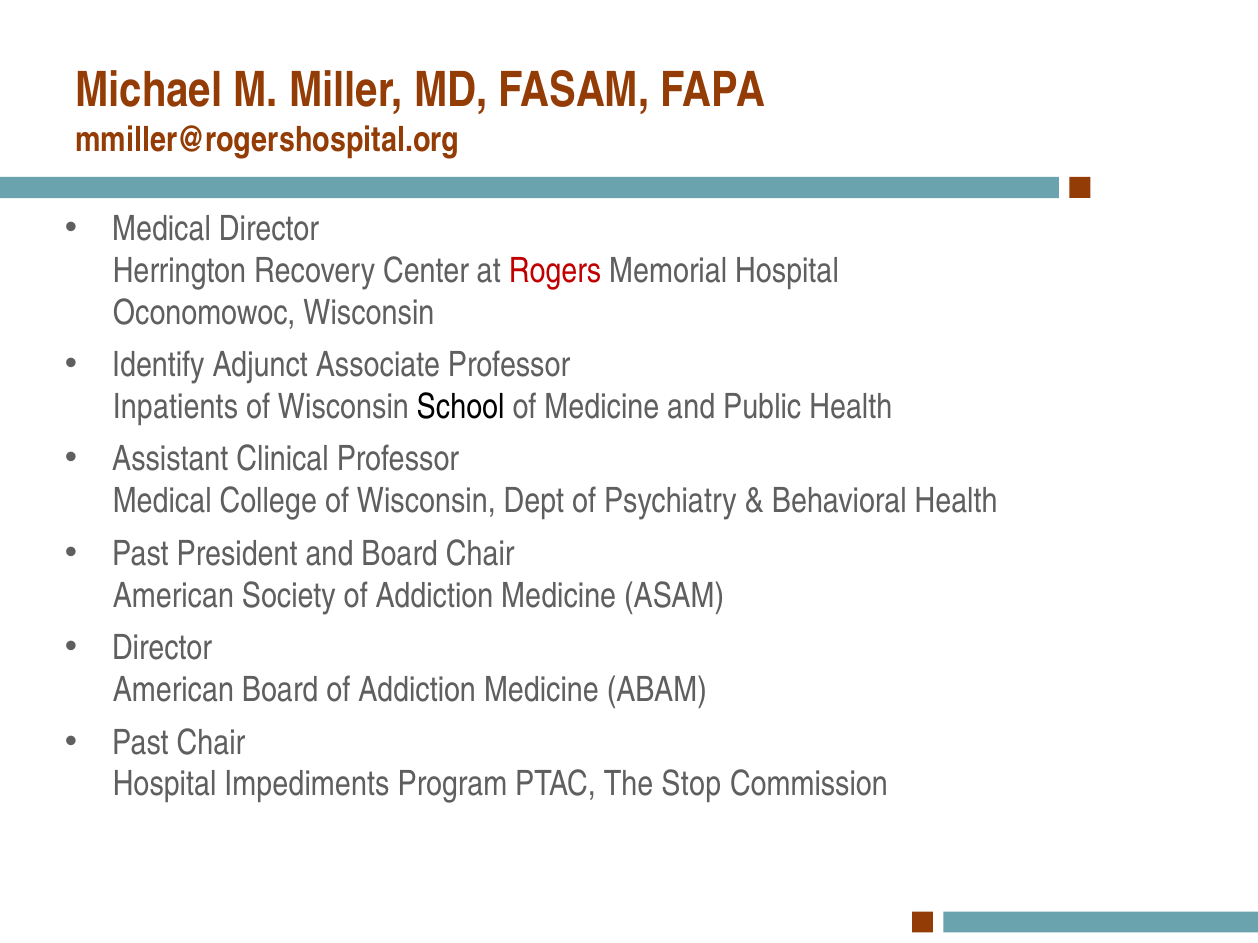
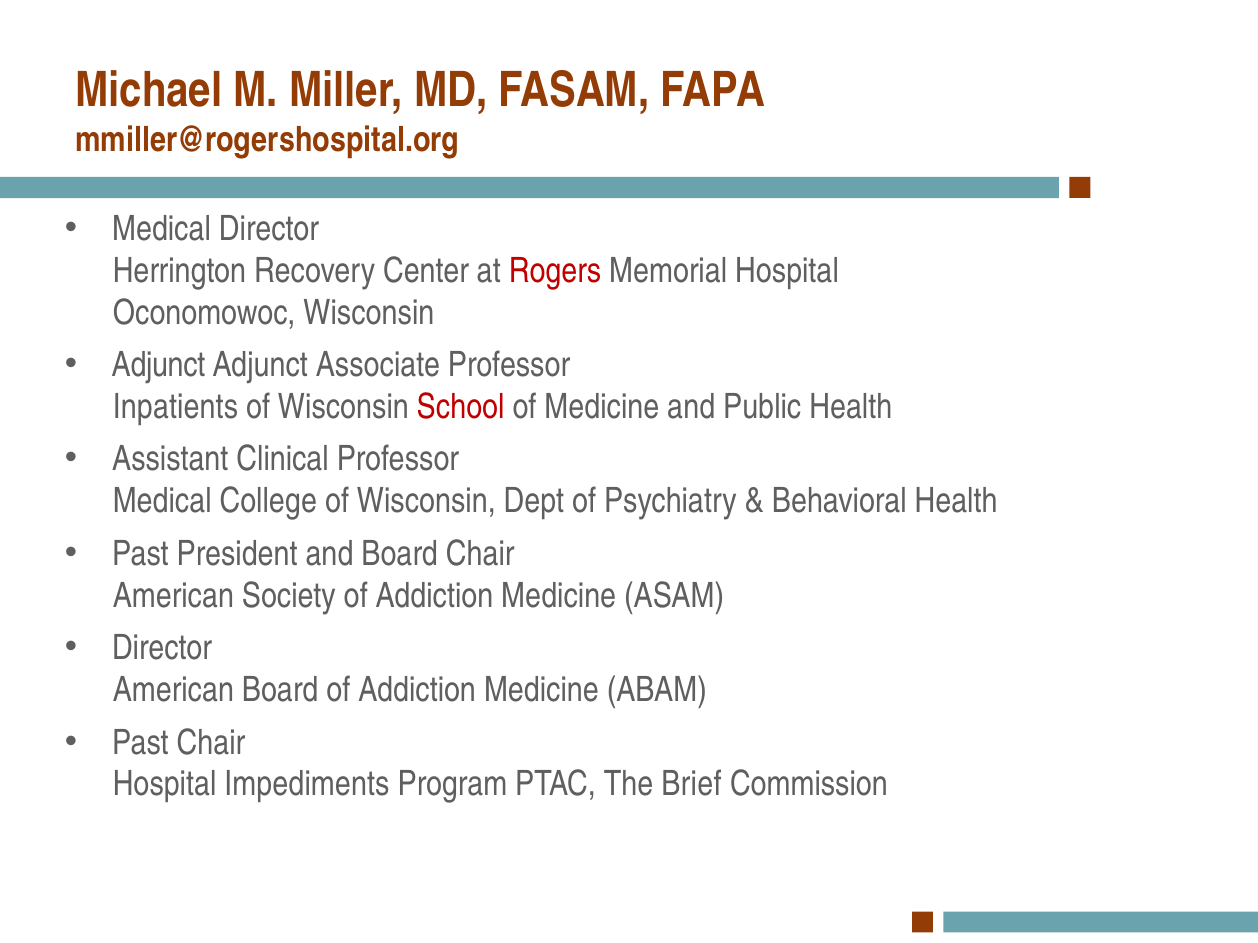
Identify: Identify -> Adjunct (159, 365)
School colour: black -> red (461, 407)
Stop: Stop -> Brief (691, 785)
